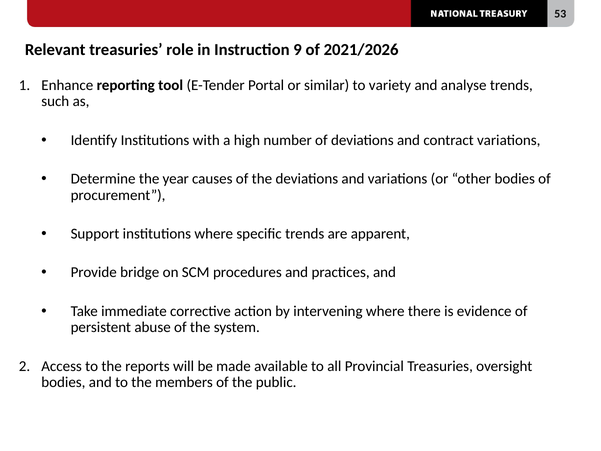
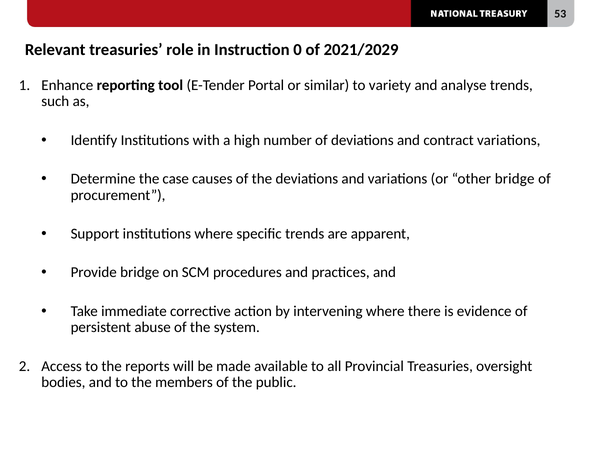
9: 9 -> 0 (298, 50)
2021/2026: 2021/2026 -> 2021/2029 (361, 50)
year: year -> case (176, 179)
other bodies: bodies -> bridge (515, 179)
